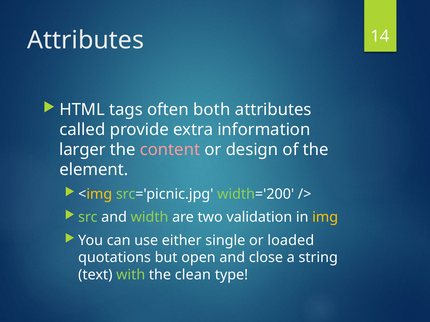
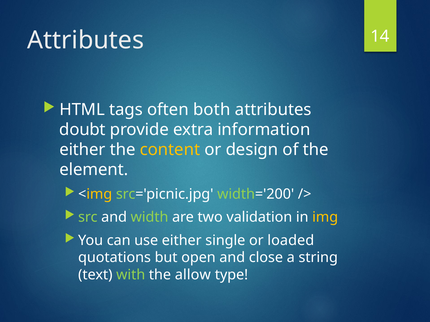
called: called -> doubt (82, 130)
larger: larger -> either (82, 150)
content colour: pink -> yellow (170, 150)
clean: clean -> allow (193, 275)
